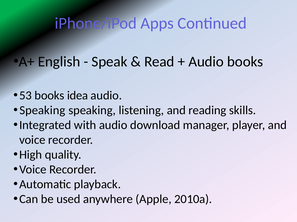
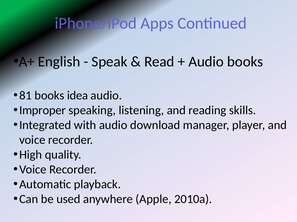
53: 53 -> 81 (25, 96)
Speaking: Speaking -> Improper (42, 111)
